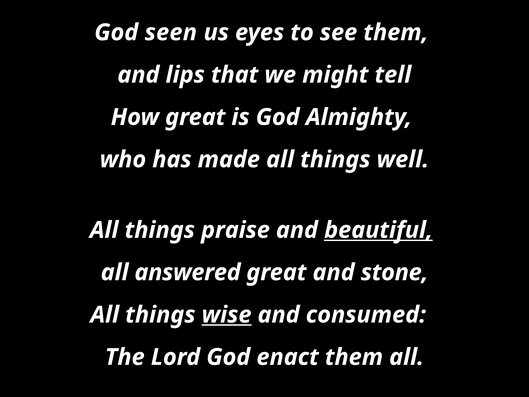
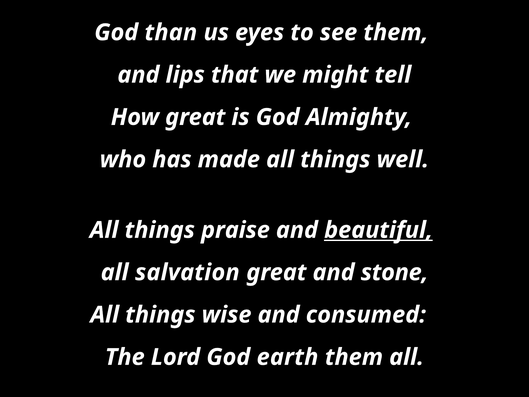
seen: seen -> than (171, 32)
answered: answered -> salvation (187, 272)
wise underline: present -> none (227, 315)
enact: enact -> earth (287, 357)
